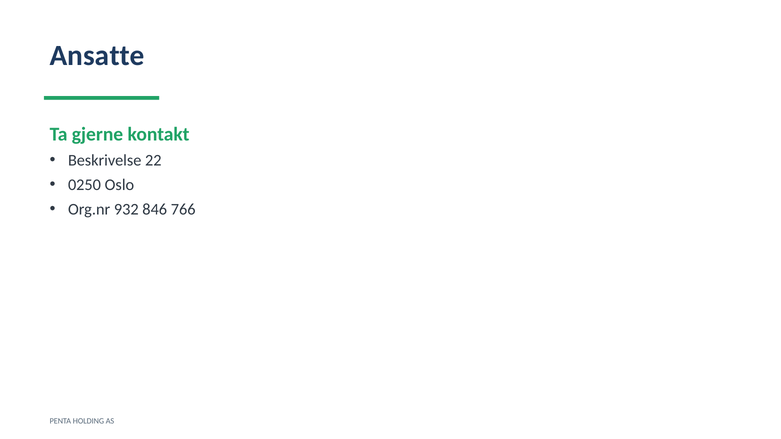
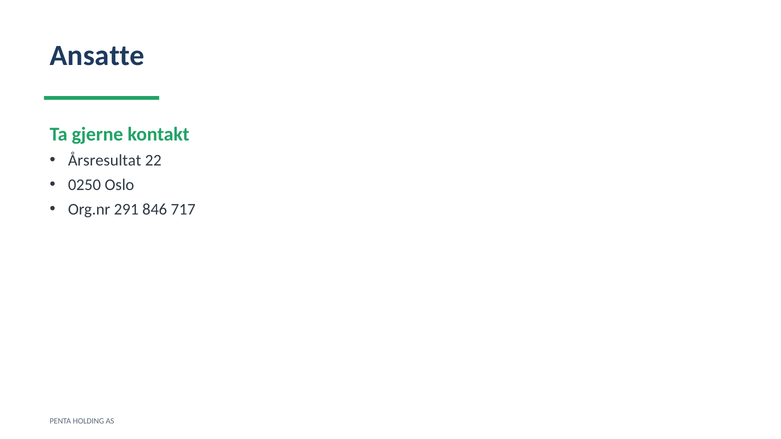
Beskrivelse: Beskrivelse -> Årsresultat (105, 161)
932: 932 -> 291 (126, 209)
766: 766 -> 717 (183, 209)
